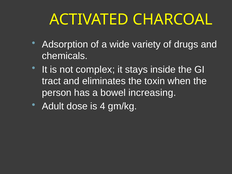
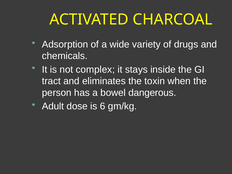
increasing: increasing -> dangerous (152, 93)
4: 4 -> 6 (103, 106)
